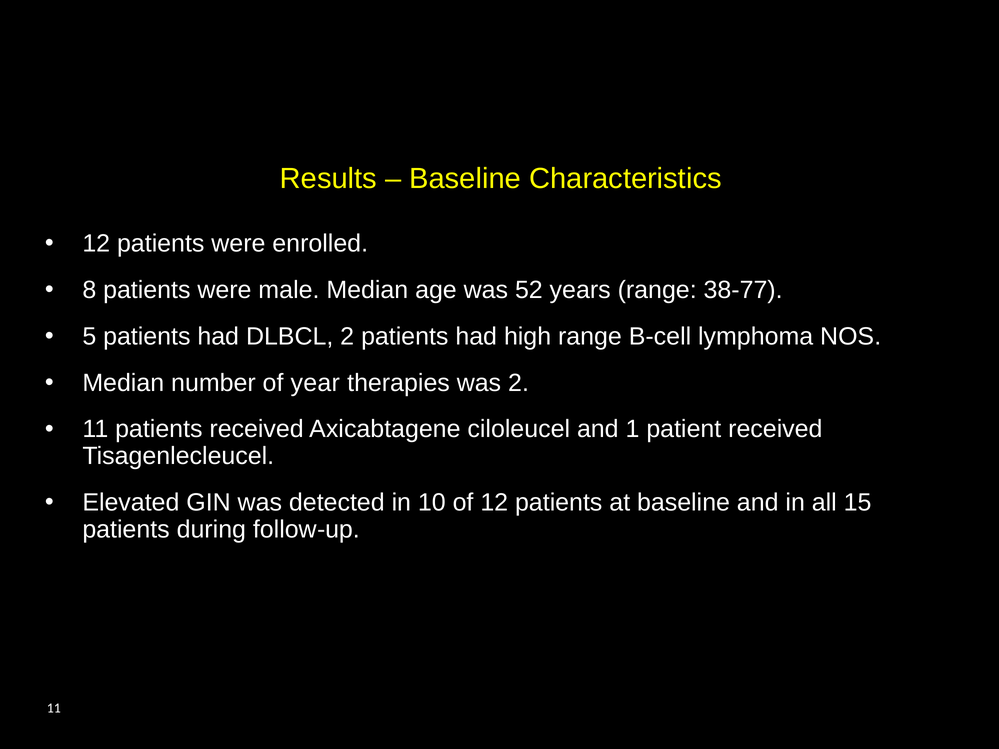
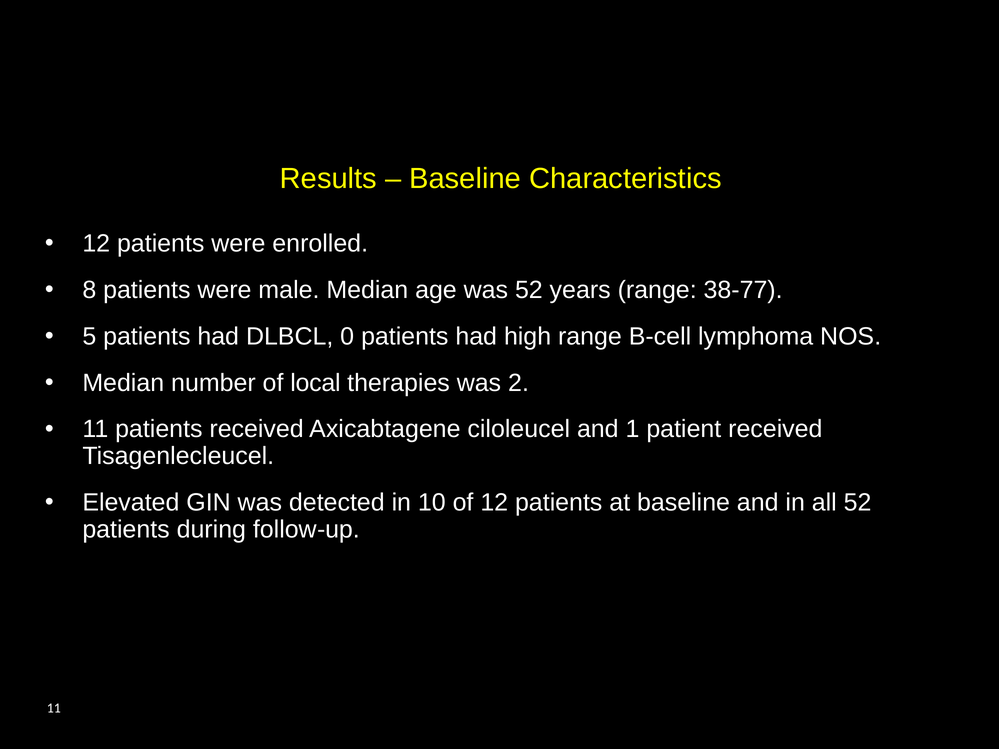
DLBCL 2: 2 -> 0 (347, 337)
year: year -> local (315, 383)
all 15: 15 -> 52 (858, 503)
